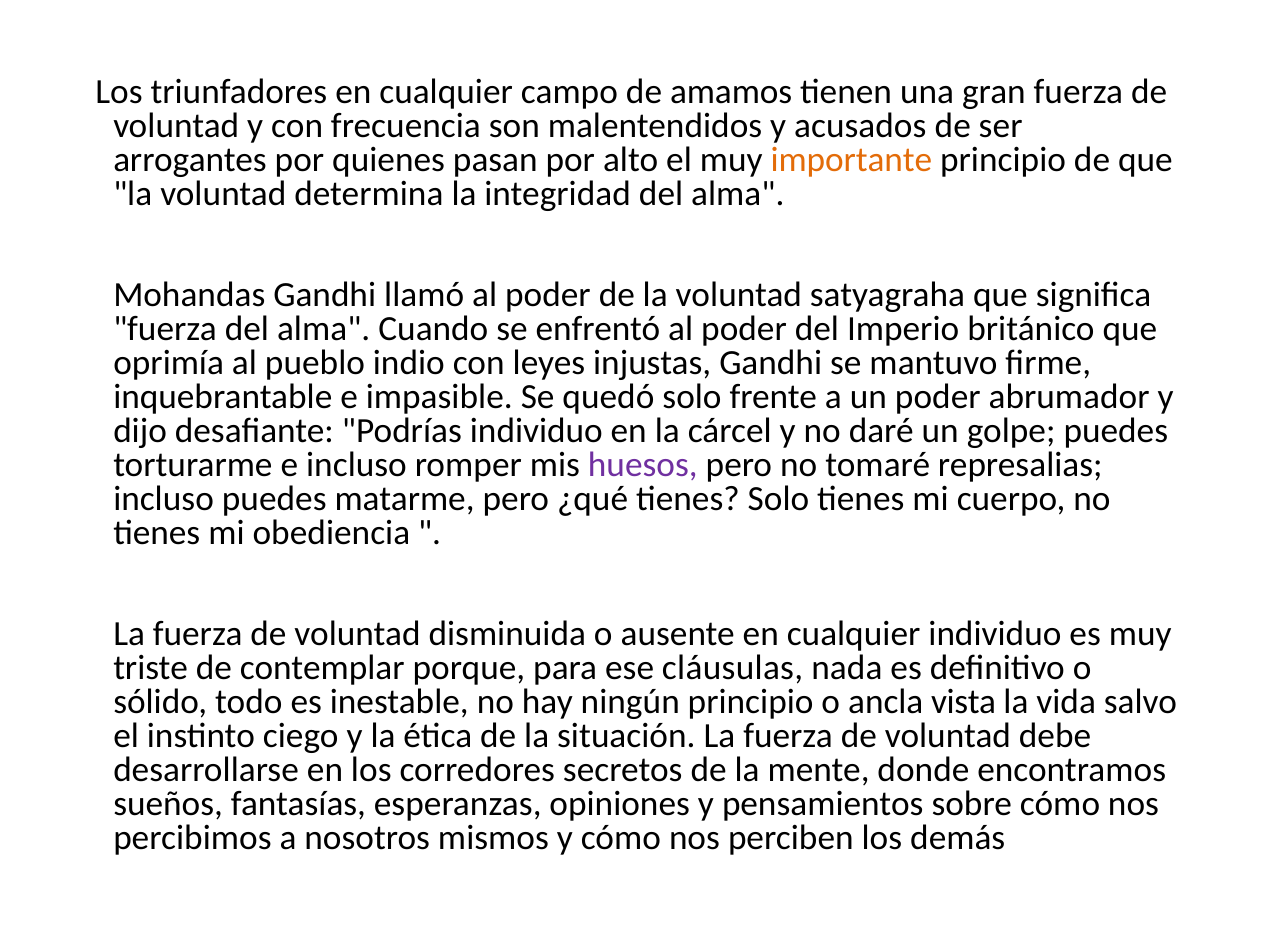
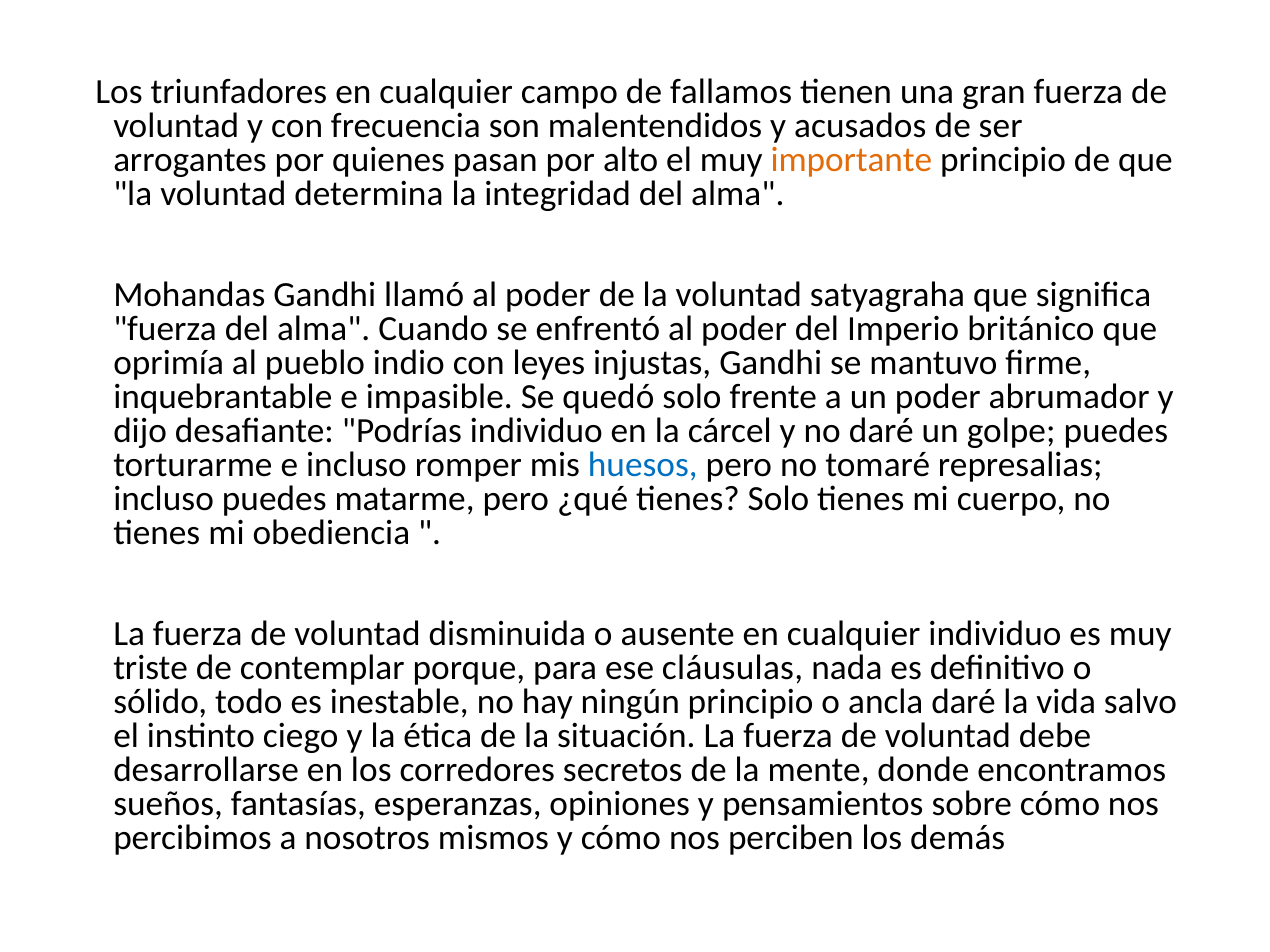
amamos: amamos -> fallamos (731, 92)
huesos colour: purple -> blue (643, 465)
ancla vista: vista -> daré (964, 702)
